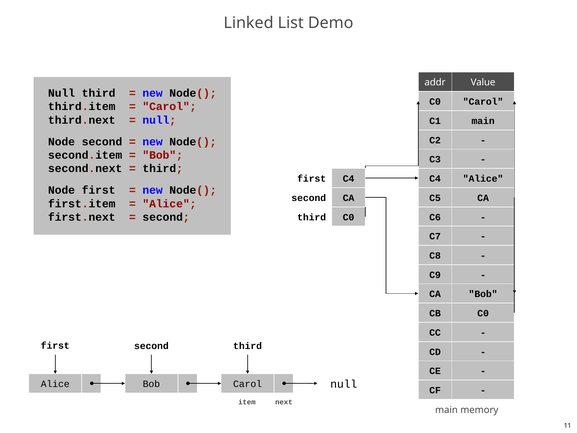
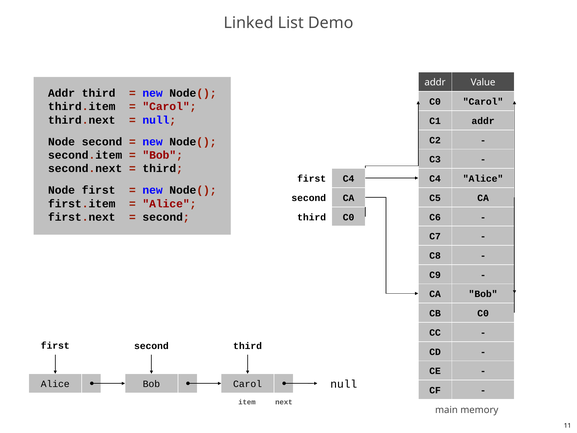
Null: Null -> Addr (62, 93)
main: main -> addr (483, 121)
